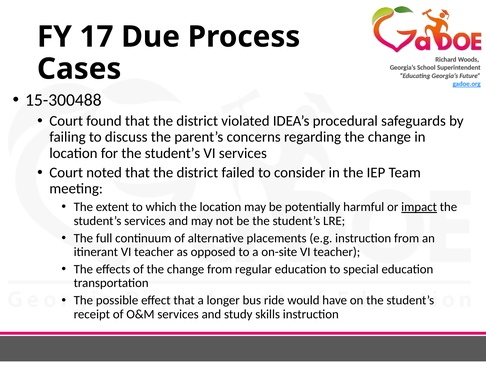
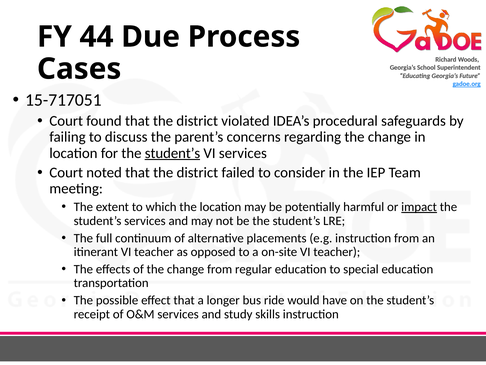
17: 17 -> 44 (97, 37)
15-300488: 15-300488 -> 15-717051 (63, 100)
student’s underline: none -> present (172, 153)
